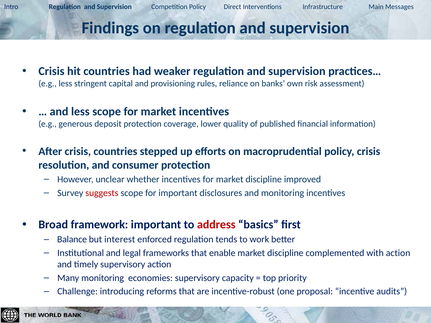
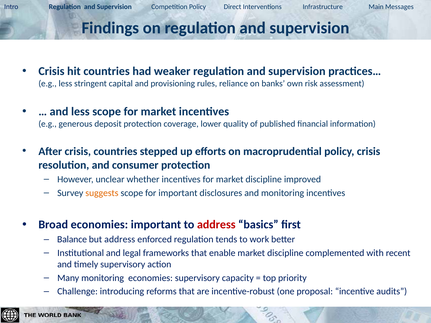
suggests colour: red -> orange (102, 193)
Broad framework: framework -> economies (99, 225)
but interest: interest -> address (120, 240)
with action: action -> recent (398, 253)
